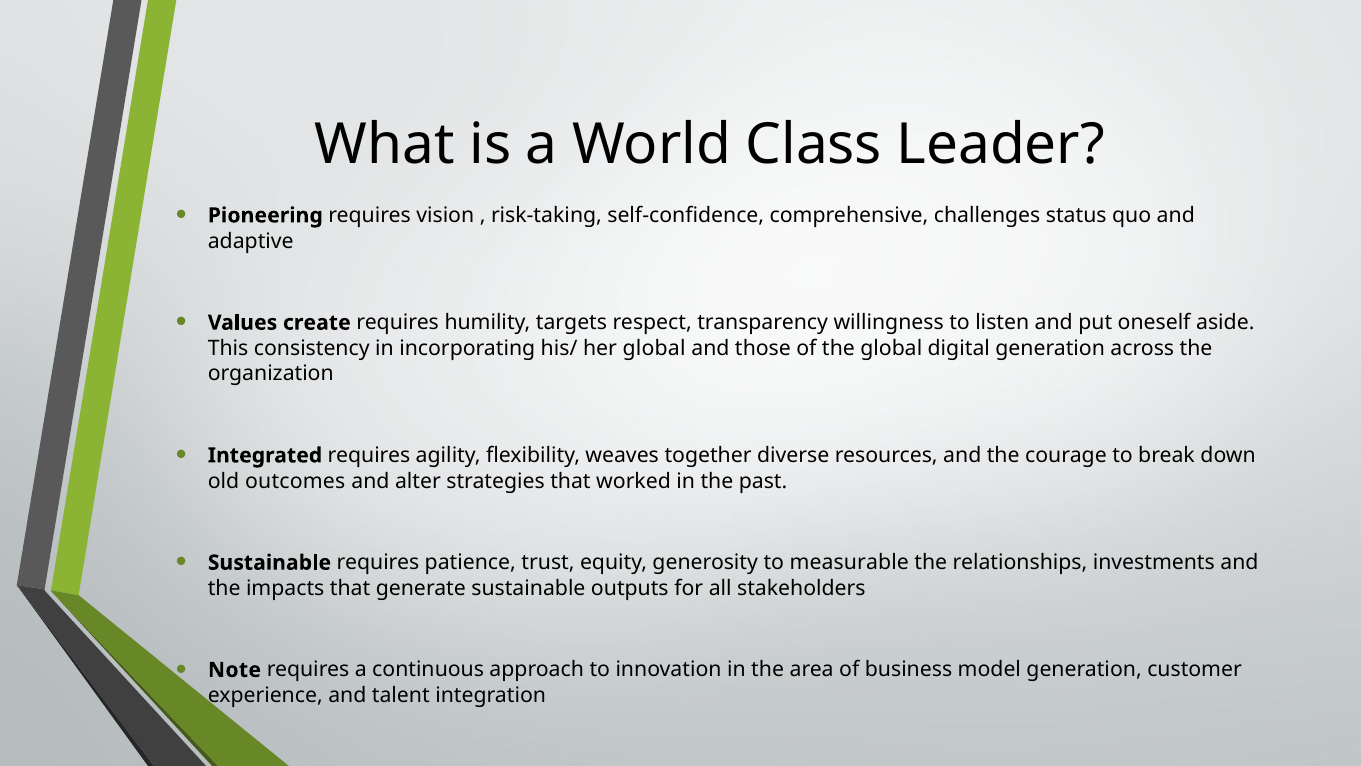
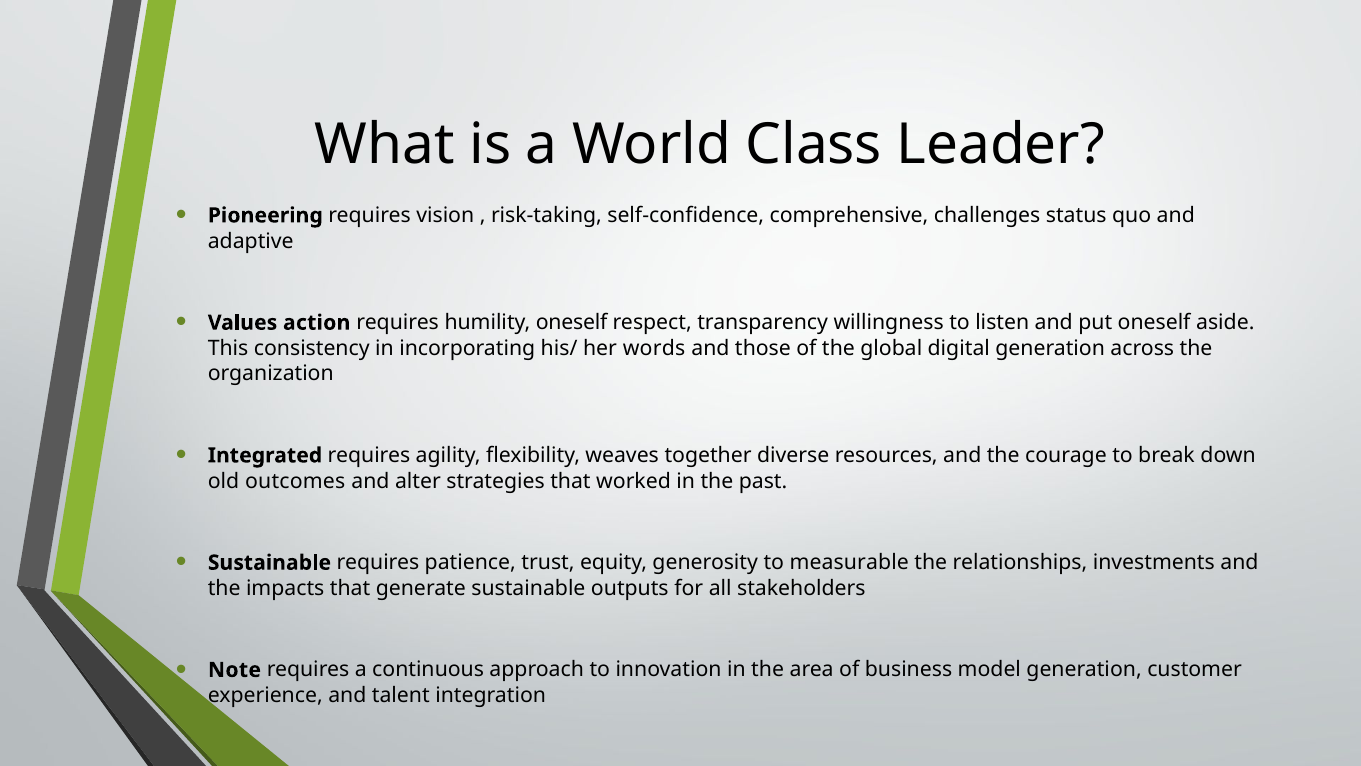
create: create -> action (317, 323)
humility targets: targets -> oneself (572, 323)
her global: global -> words (654, 348)
